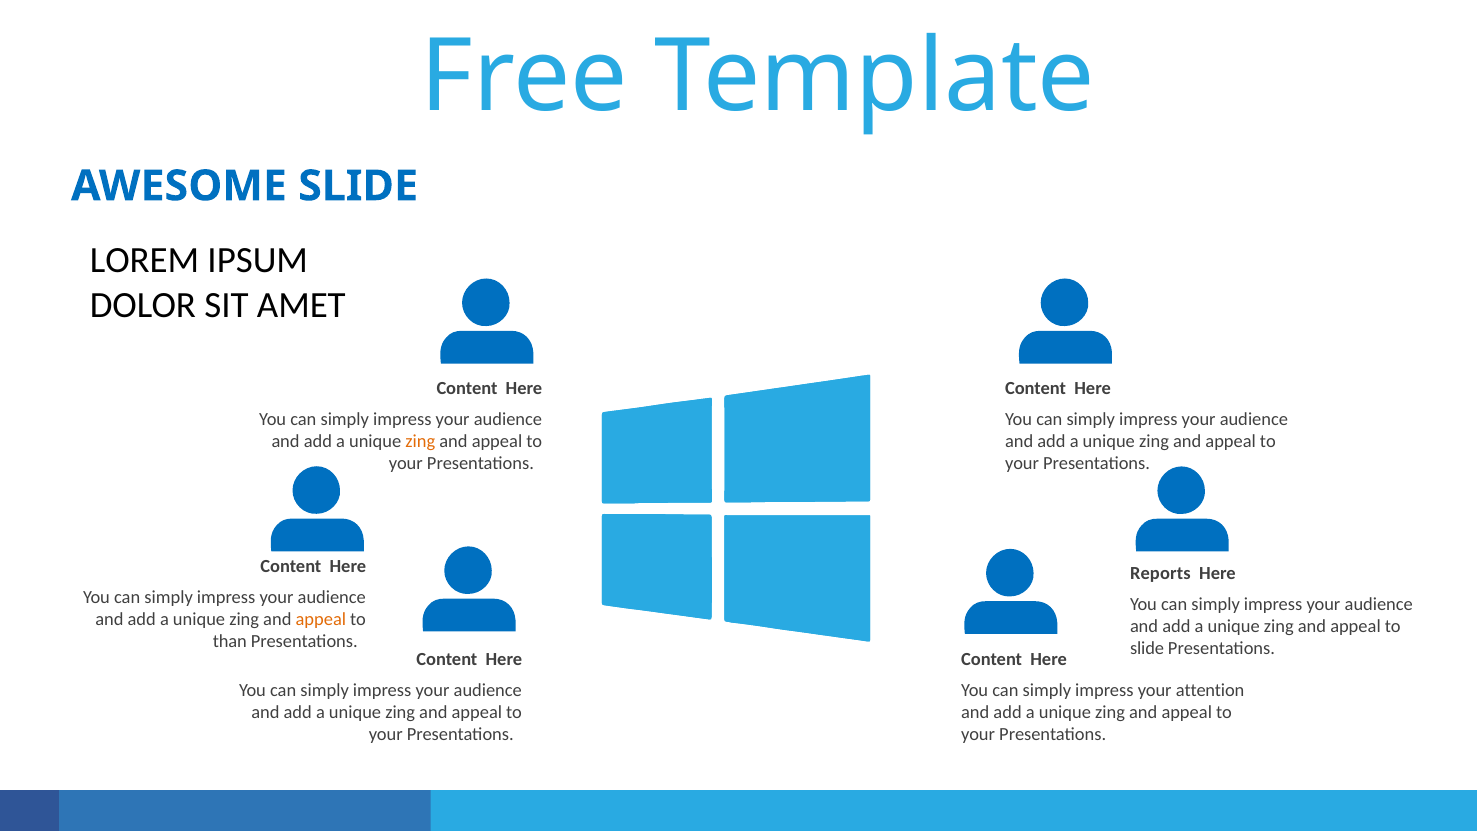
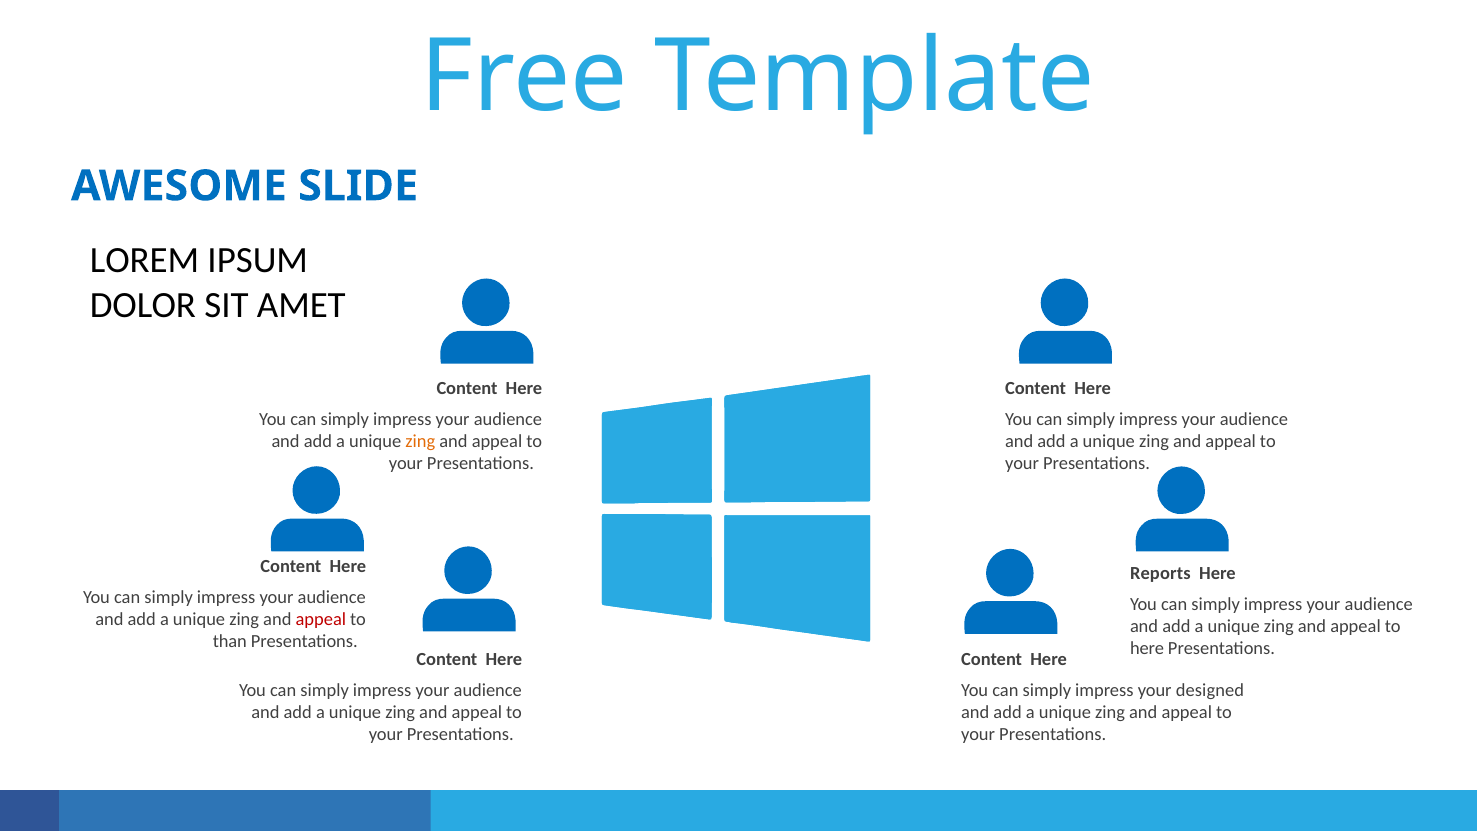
appeal colour: orange -> red (321, 620)
slide: slide -> here (1147, 649)
attention: attention -> designed (1210, 690)
